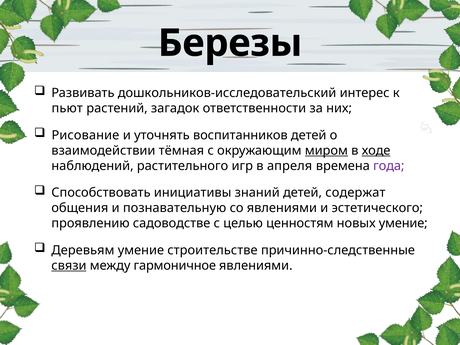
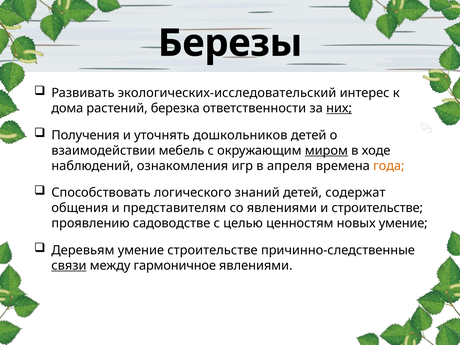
дошкольников-исследовательский: дошкольников-исследовательский -> экологических-исследовательский (227, 93)
пьют: пьют -> дома (67, 108)
загадок: загадок -> березка (175, 108)
них underline: none -> present (339, 108)
Рисование: Рисование -> Получения (85, 135)
воспитанников: воспитанников -> дошкольников (240, 135)
тёмная: тёмная -> мебель (181, 150)
ходе underline: present -> none (376, 150)
растительного: растительного -> ознакомления (183, 166)
года colour: purple -> orange (389, 166)
инициативы: инициативы -> логического (193, 193)
познавательную: познавательную -> представителям (175, 208)
и эстетического: эстетического -> строительстве (377, 208)
